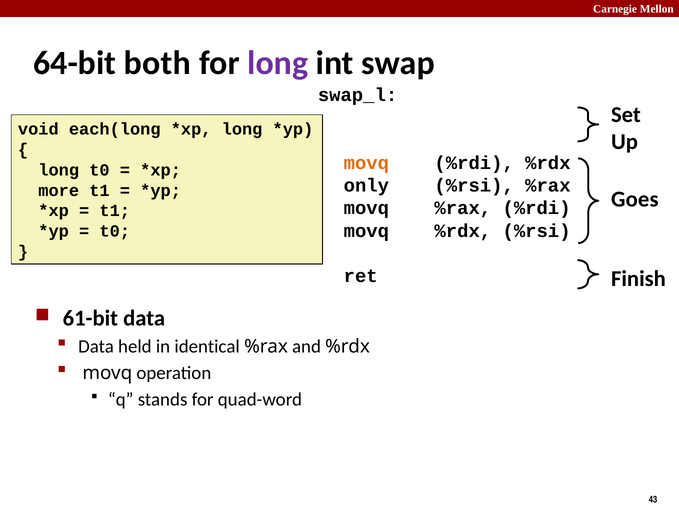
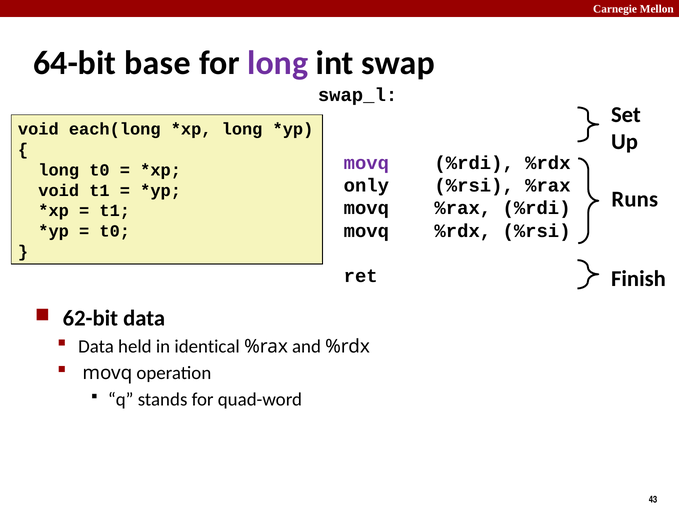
both: both -> base (157, 63)
movq colour: orange -> purple (366, 163)
more: more -> void (59, 191)
Goes: Goes -> Runs (635, 200)
61-bit: 61-bit -> 62-bit (90, 318)
